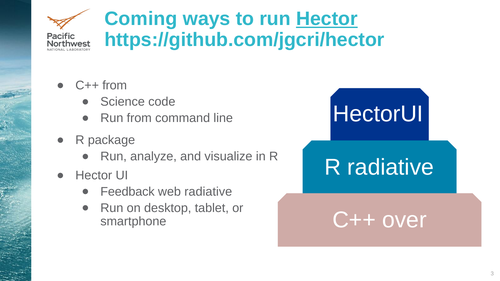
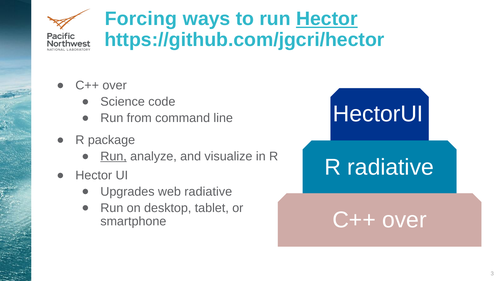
Coming: Coming -> Forcing (141, 19)
from: from -> over (115, 86)
Run underline: none -> present (114, 157)
Feedback: Feedback -> Upgrades (127, 192)
